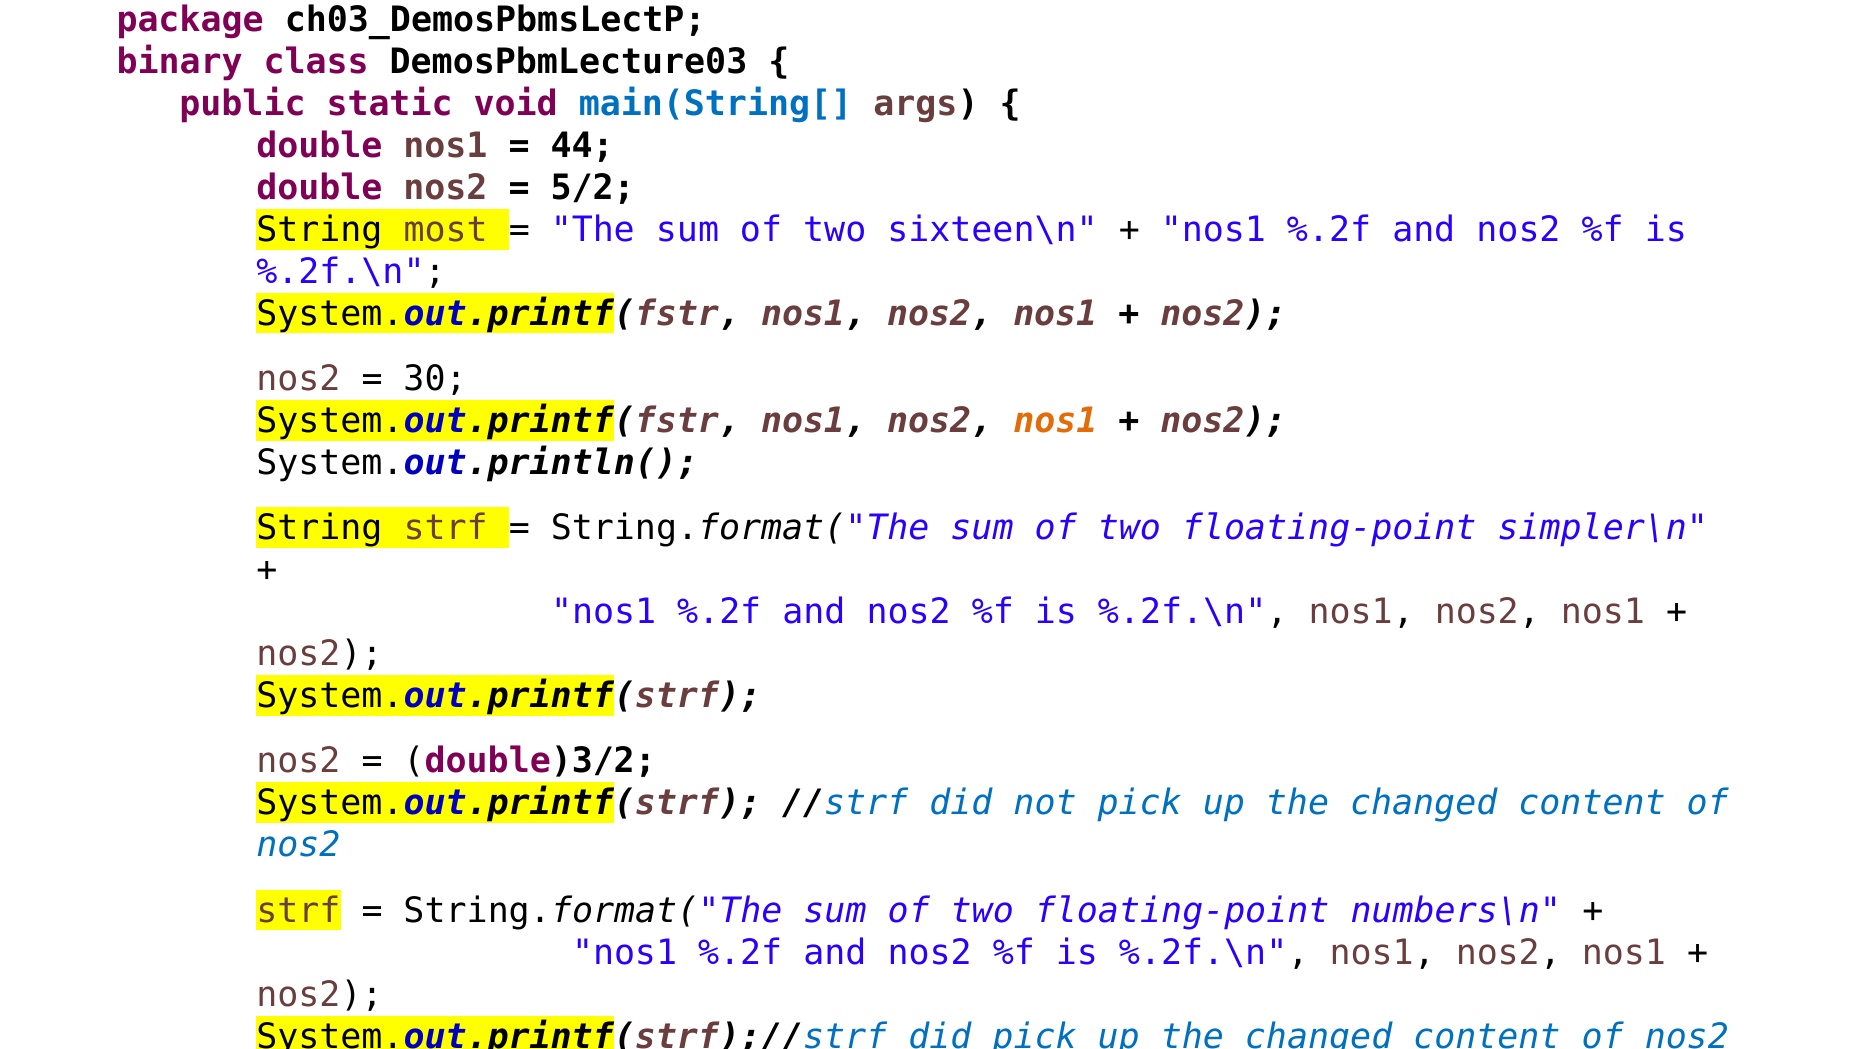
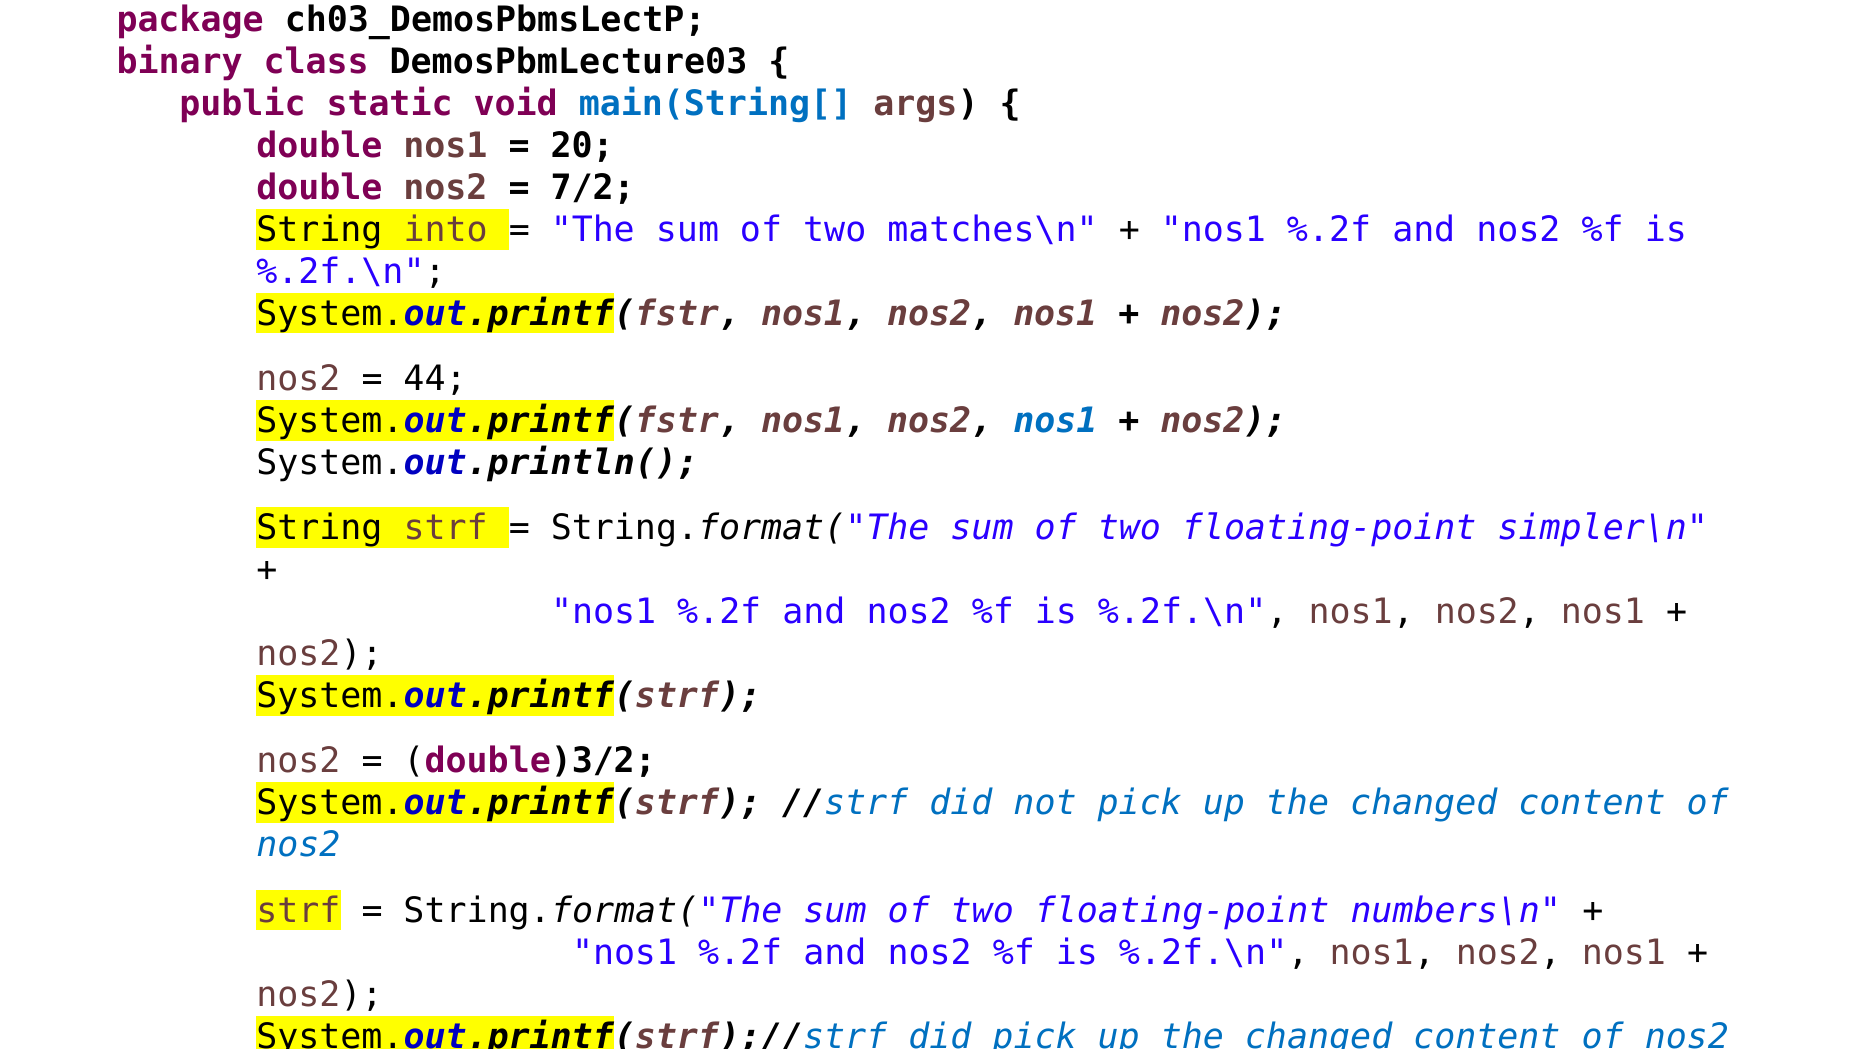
44: 44 -> 20 (582, 146)
5/2: 5/2 -> 7/2 (593, 188)
most: most -> into (446, 230)
sixteen\n: sixteen\n -> matches\n (992, 230)
30: 30 -> 44 (435, 379)
nos1 colour: orange -> blue (1055, 421)
